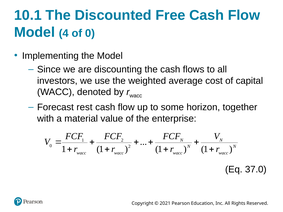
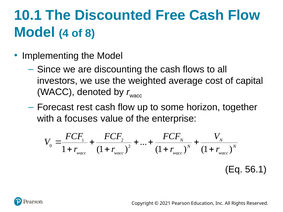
of 0: 0 -> 8 (90, 33)
material: material -> focuses (81, 119)
37.0: 37.0 -> 56.1 (256, 170)
